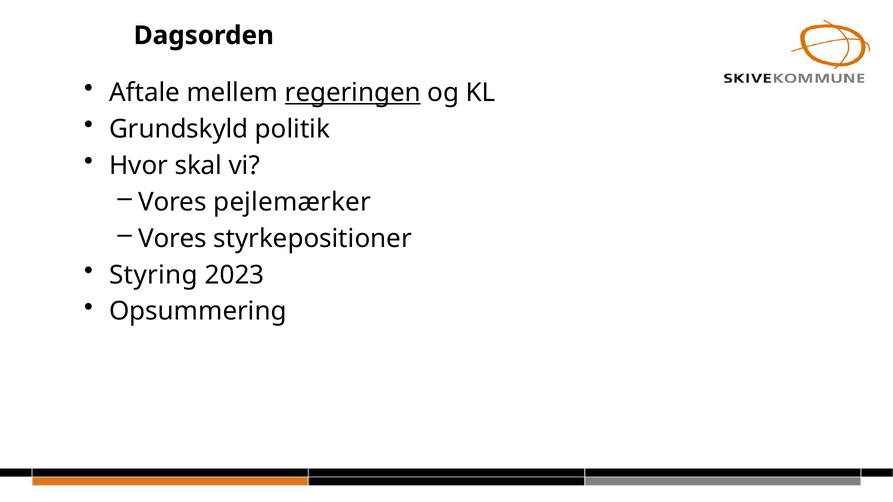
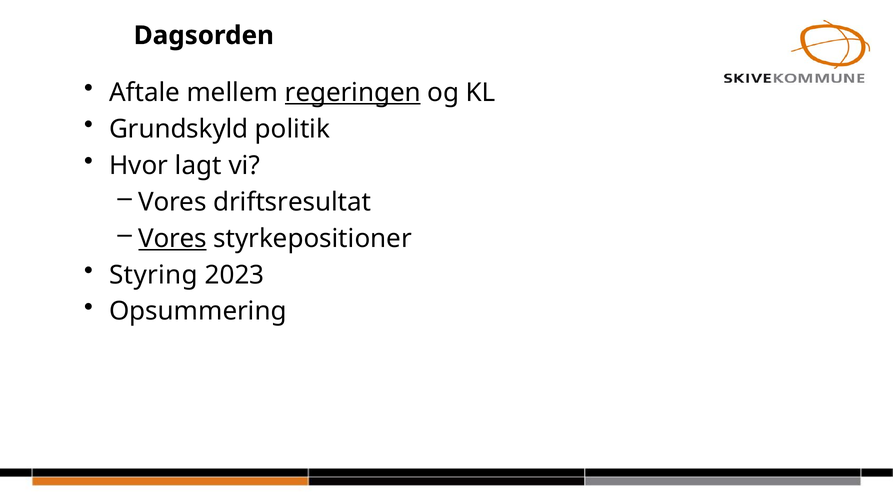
skal: skal -> lagt (198, 166)
pejlemærker: pejlemærker -> driftsresultat (292, 202)
Vores underline: none -> present (173, 239)
